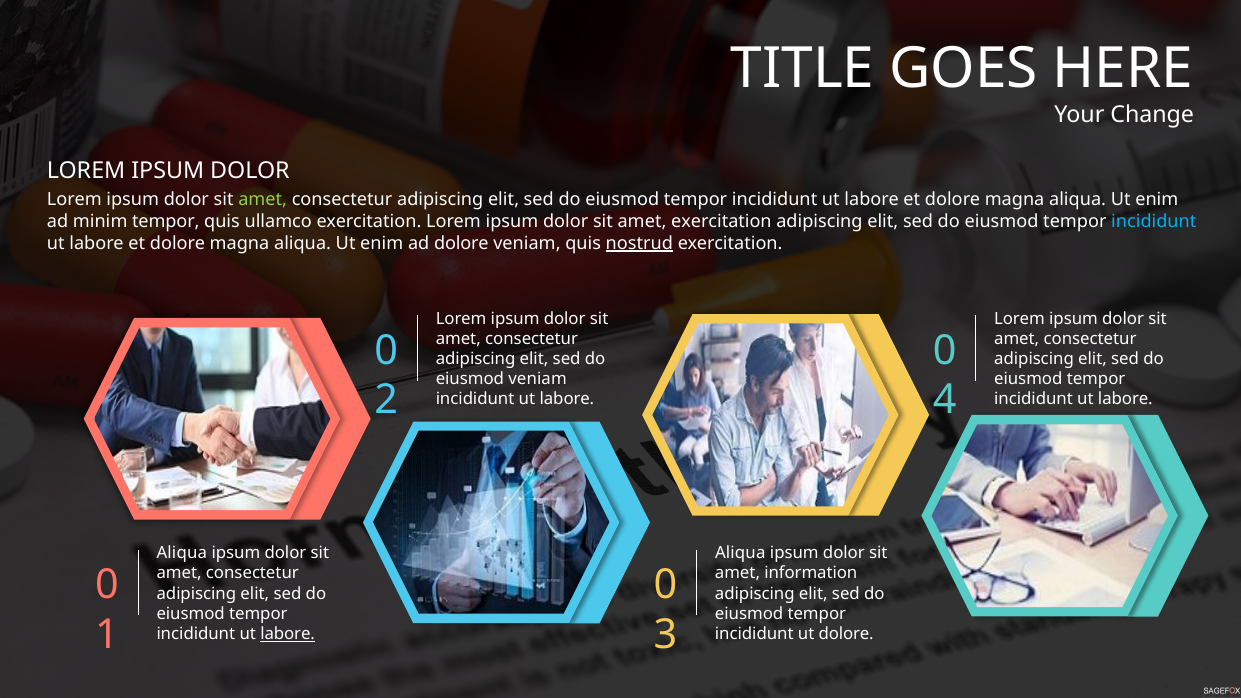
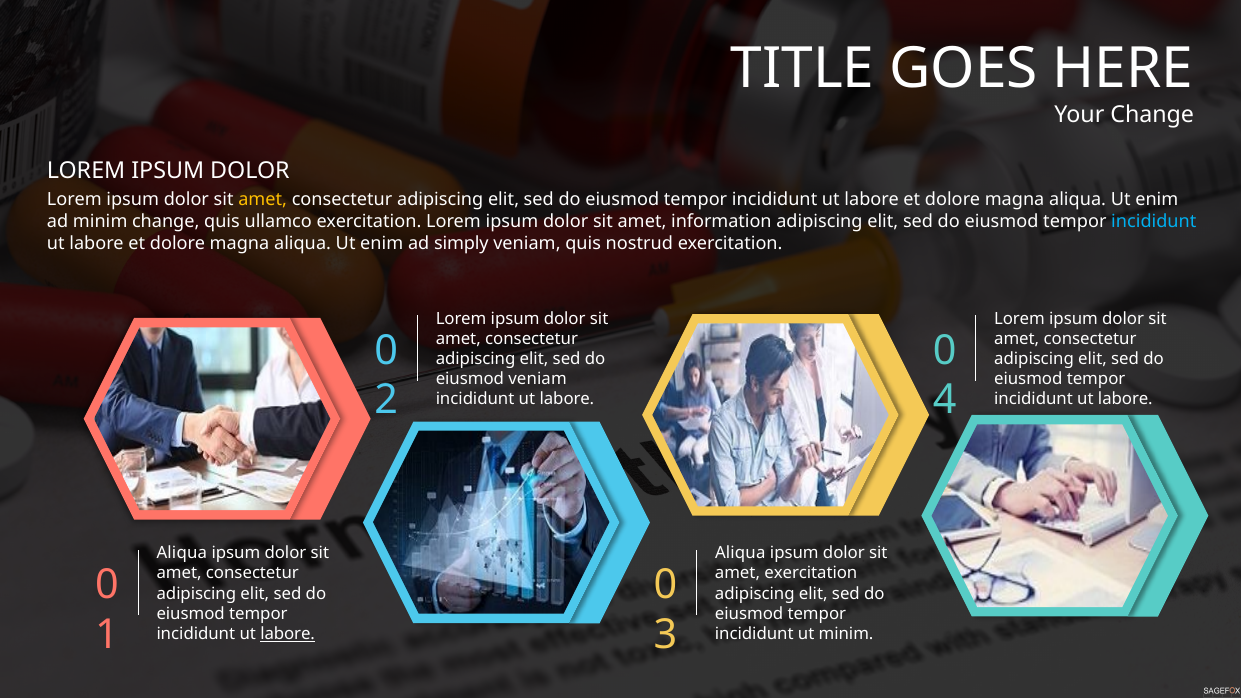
amet colour: light green -> yellow (263, 200)
minim tempor: tempor -> change (166, 222)
amet exercitation: exercitation -> information (721, 222)
ad dolore: dolore -> simply (461, 243)
nostrud underline: present -> none (639, 243)
amet information: information -> exercitation (811, 573)
ut dolore: dolore -> minim (846, 634)
